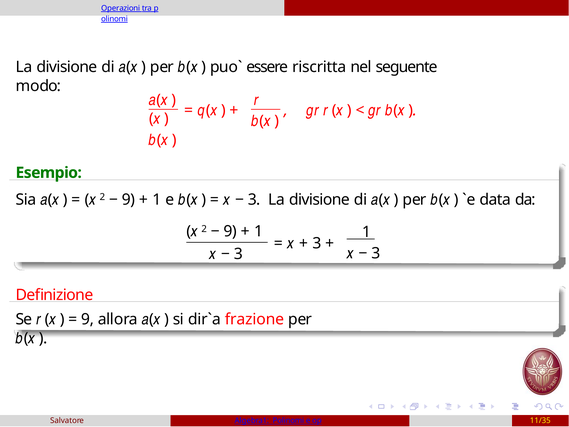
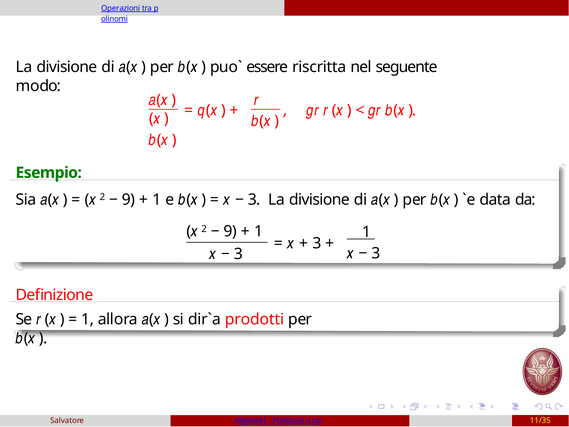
9: 9 -> 1 (87, 319)
frazione: frazione -> prodotti (254, 319)
